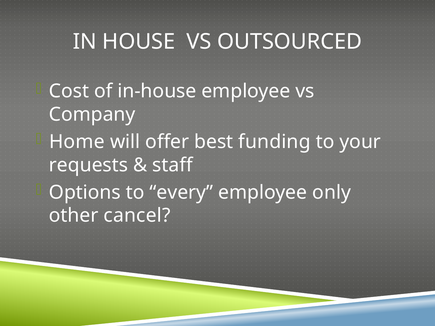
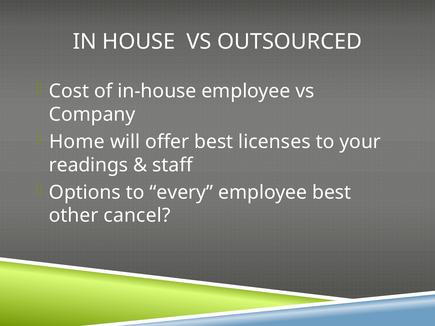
funding: funding -> licenses (274, 142)
requests: requests -> readings (89, 165)
employee only: only -> best (332, 193)
